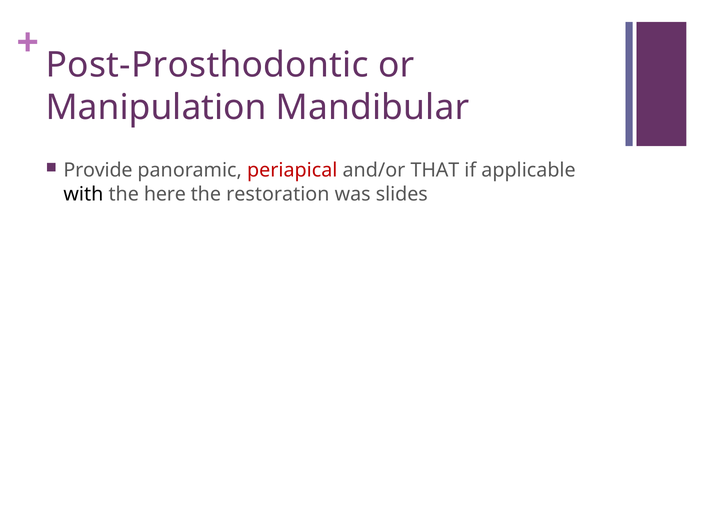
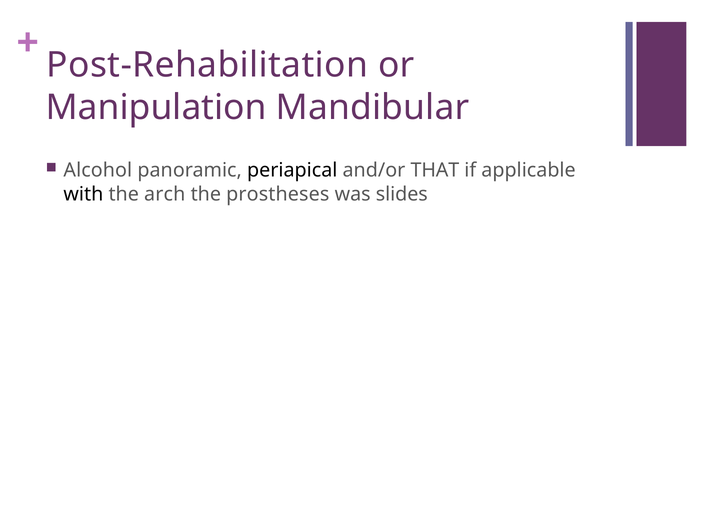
Post-Prosthodontic: Post-Prosthodontic -> Post-Rehabilitation (207, 65)
Provide: Provide -> Alcohol (98, 170)
periapical colour: red -> black (292, 170)
here: here -> arch (165, 194)
restoration: restoration -> prostheses (278, 194)
